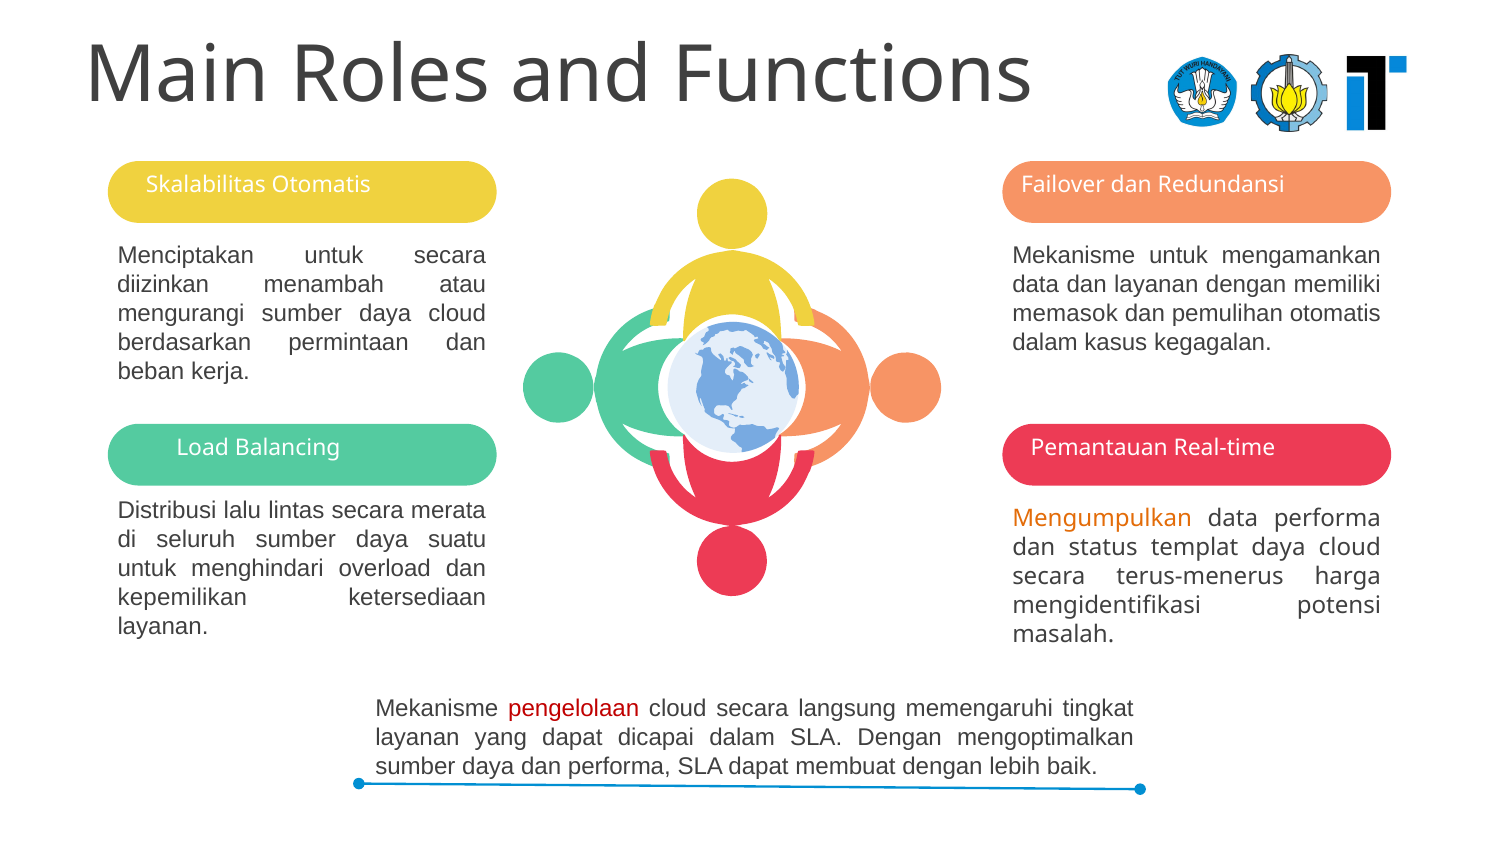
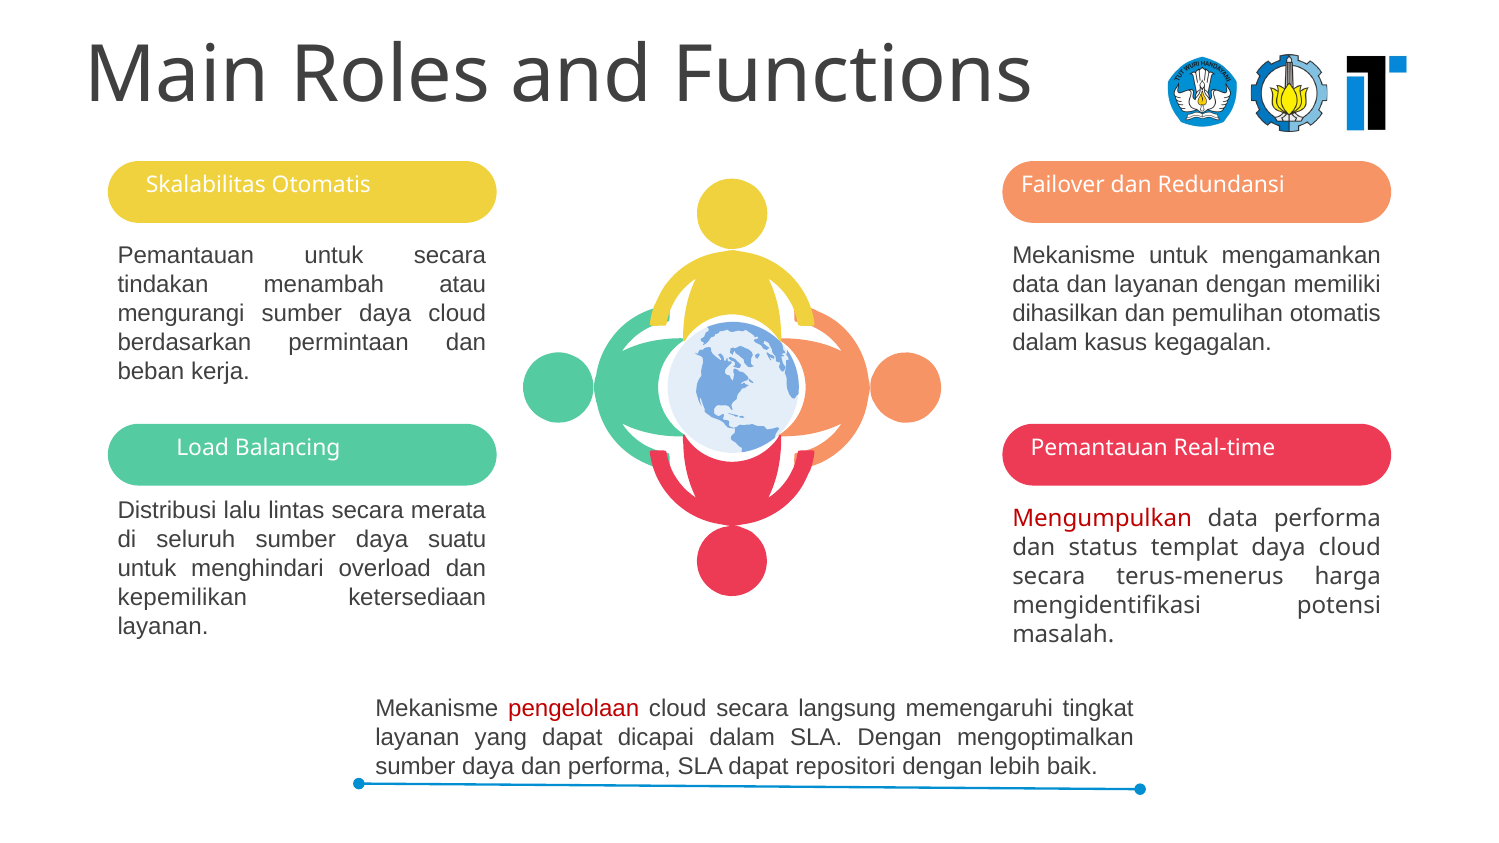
Menciptakan: Menciptakan -> Pemantauan (186, 255)
diizinkan: diizinkan -> tindakan (163, 284)
memasok: memasok -> dihasilkan (1065, 313)
Mengumpulkan colour: orange -> red (1102, 518)
membuat: membuat -> repositori (845, 766)
